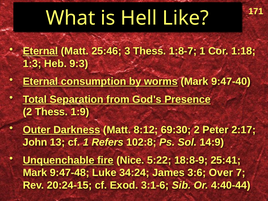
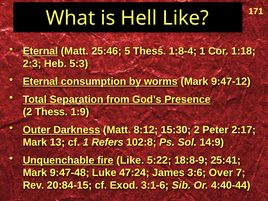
3: 3 -> 5 (127, 51)
1:8-7: 1:8-7 -> 1:8-4 (183, 51)
1:3: 1:3 -> 2:3 (32, 64)
9:3: 9:3 -> 5:3 (79, 64)
9:47-40: 9:47-40 -> 9:47-12 (231, 82)
69:30: 69:30 -> 15:30 (176, 130)
John: John -> Mark (35, 142)
fire Nice: Nice -> Like (130, 160)
34:24: 34:24 -> 47:24 (134, 173)
20:24-15: 20:24-15 -> 20:84-15 (69, 185)
